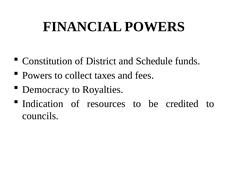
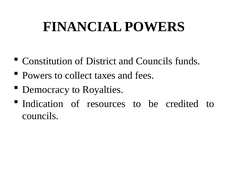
and Schedule: Schedule -> Councils (154, 61)
